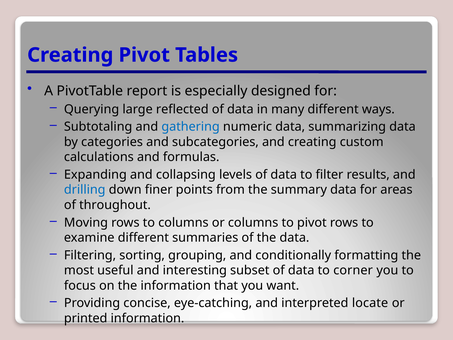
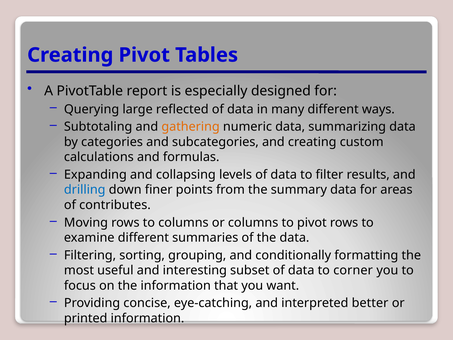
gathering colour: blue -> orange (191, 127)
throughout: throughout -> contributes (115, 205)
locate: locate -> better (370, 303)
